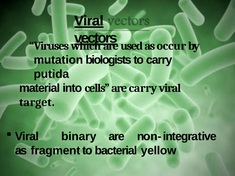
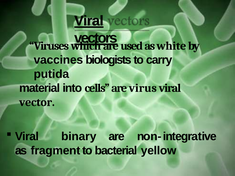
occur: occur -> white (171, 46)
mutation: mutation -> vaccines (58, 60)
are carry: carry -> virus (143, 88)
target: target -> vector (37, 102)
